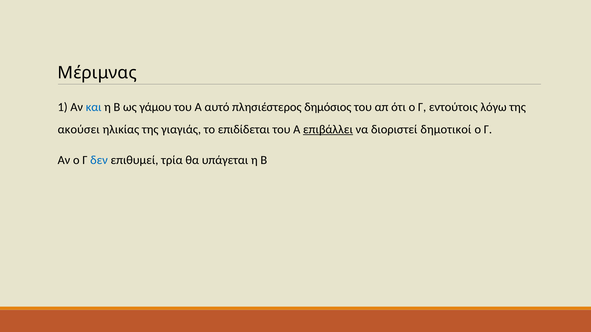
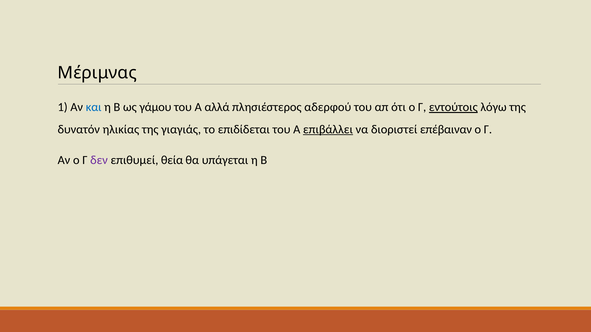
αυτό: αυτό -> αλλά (217, 107)
δημόσιος: δημόσιος -> αδερφού (328, 107)
εντούτοις underline: none -> present (453, 107)
ακούσει: ακούσει -> δυνατόν (79, 129)
δημοτικοί: δημοτικοί -> επέβαιναν (446, 129)
δεν colour: blue -> purple (99, 160)
τρία: τρία -> θεία (172, 160)
